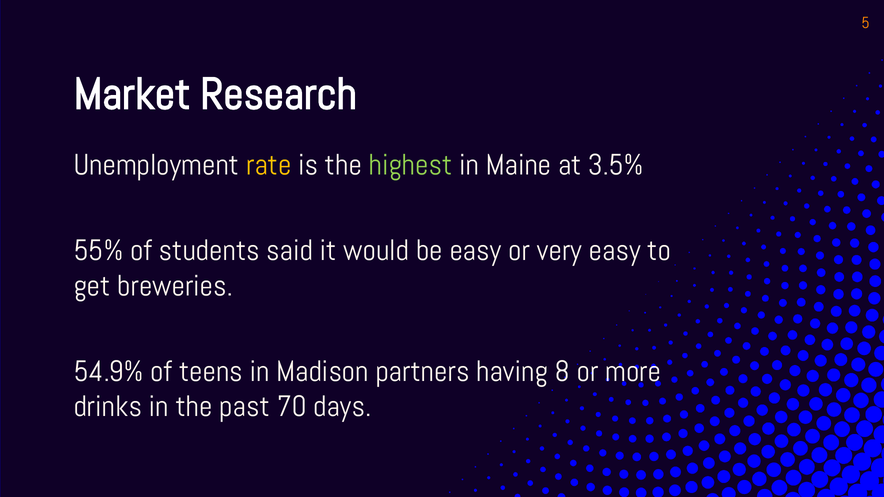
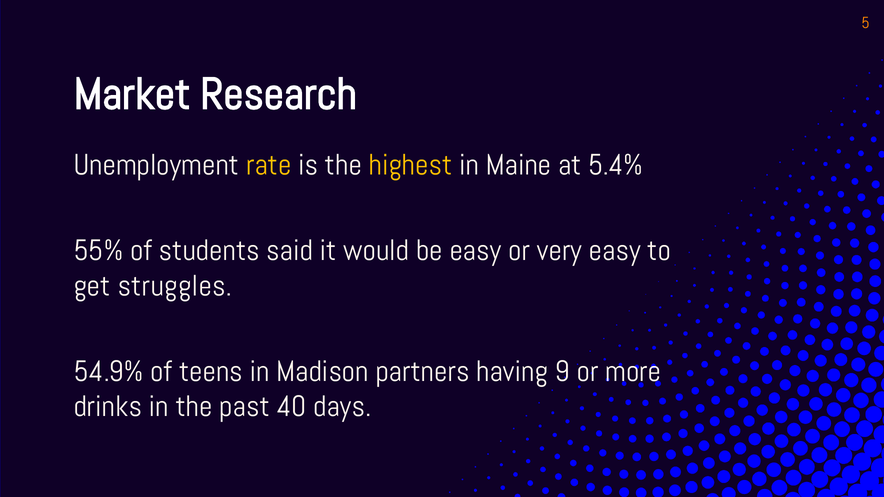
highest colour: light green -> yellow (411, 165)
3.5%: 3.5% -> 5.4% (616, 165)
breweries: breweries -> struggles (175, 286)
8: 8 -> 9 (562, 372)
70: 70 -> 40 (292, 407)
